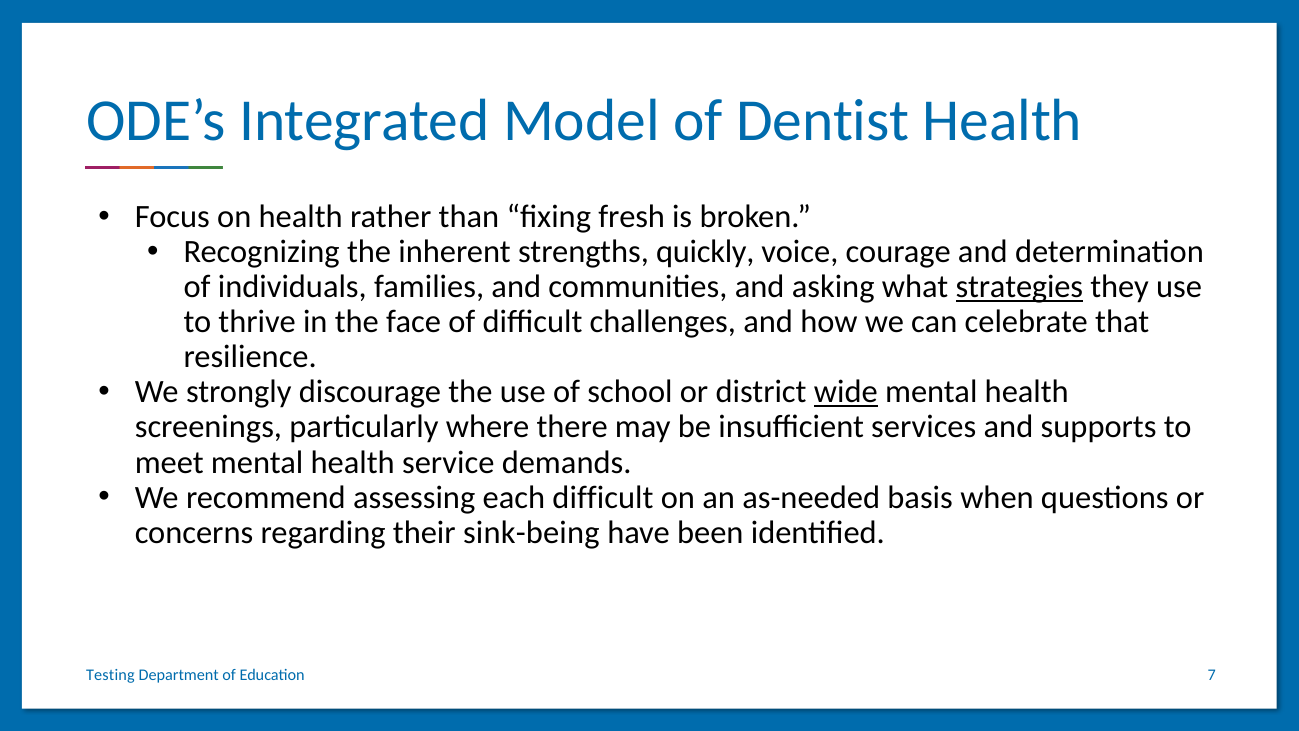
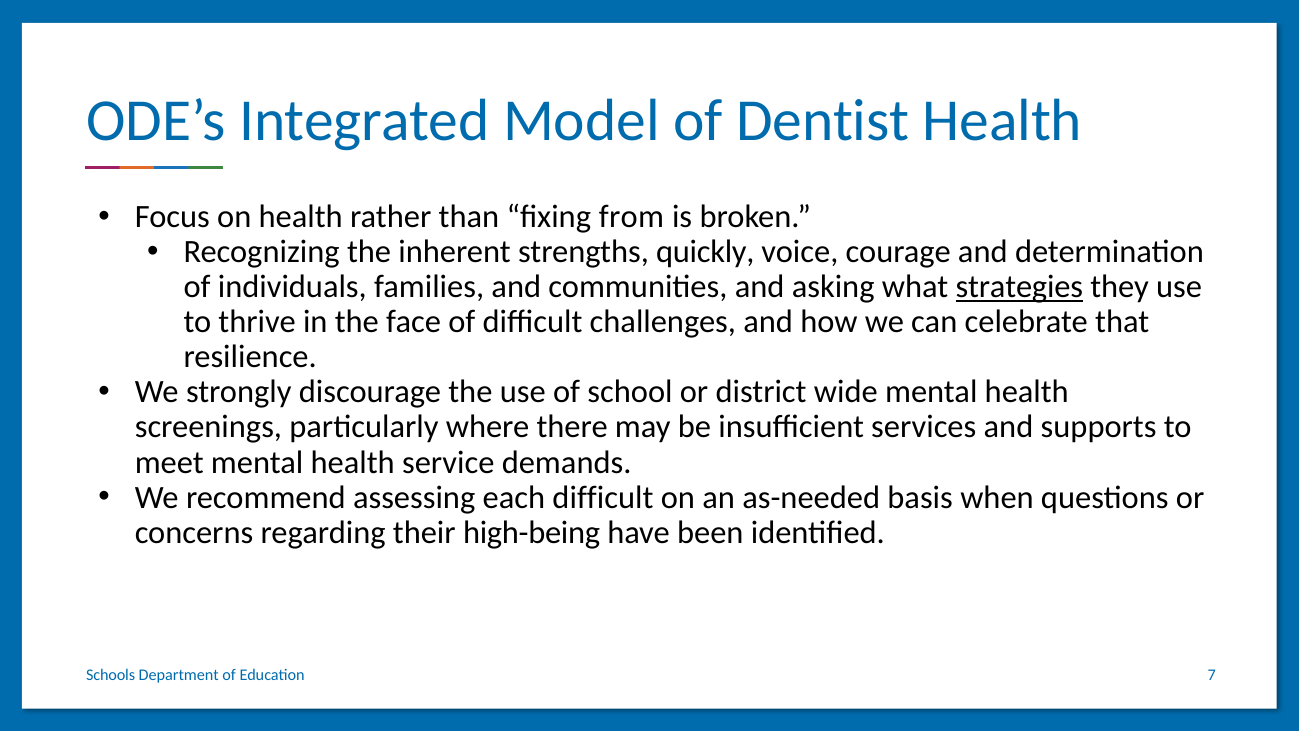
fresh: fresh -> from (631, 217)
wide underline: present -> none (846, 392)
sink-being: sink-being -> high-being (532, 532)
Testing: Testing -> Schools (111, 675)
